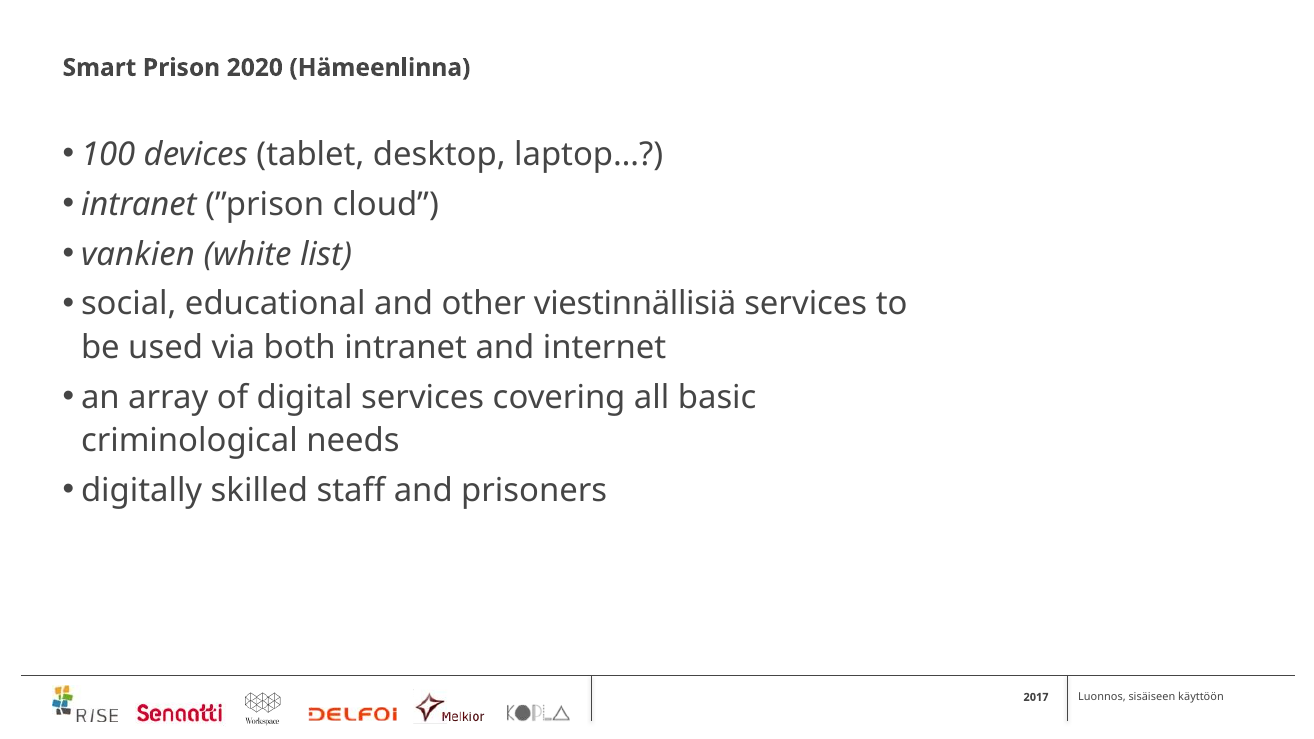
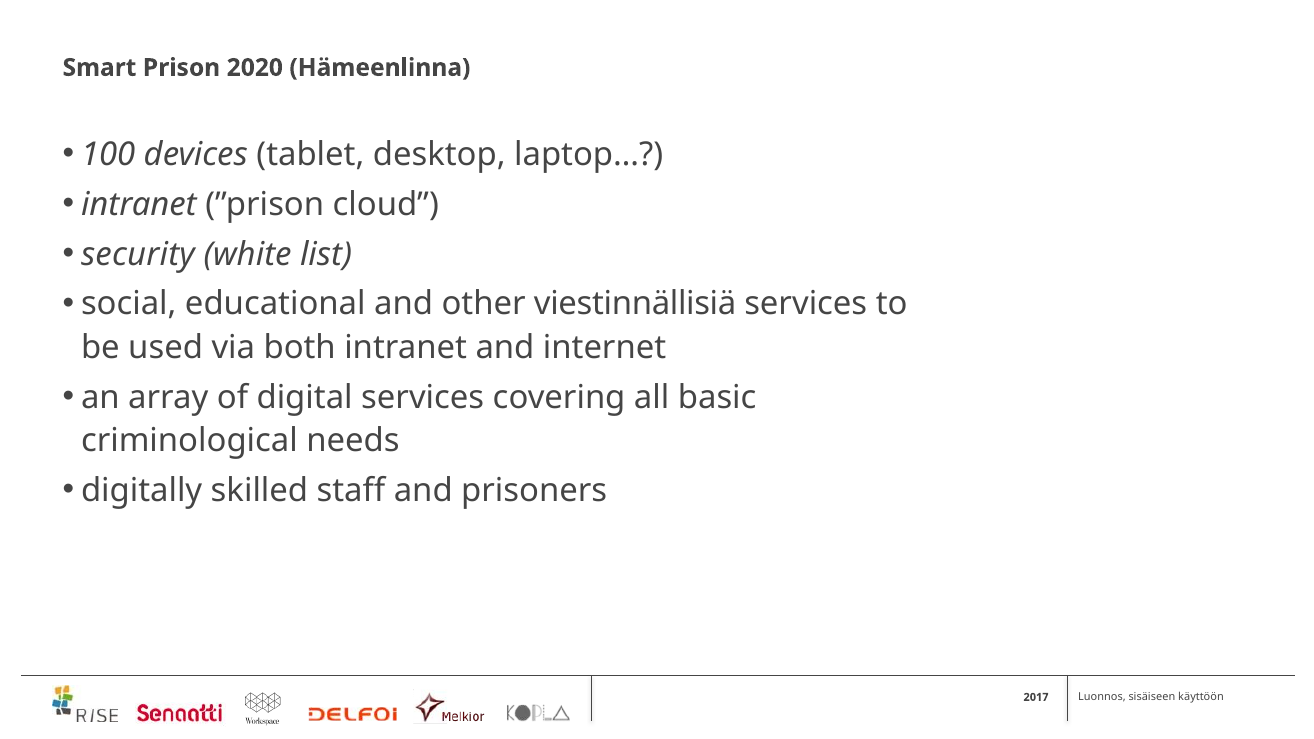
vankien: vankien -> security (138, 254)
